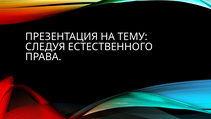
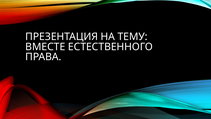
СЛЕДУЯ: СЛЕДУЯ -> ВМЕСТЕ (45, 47)
